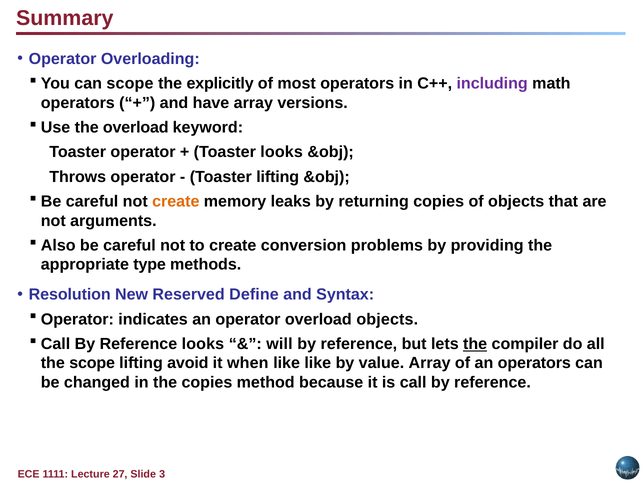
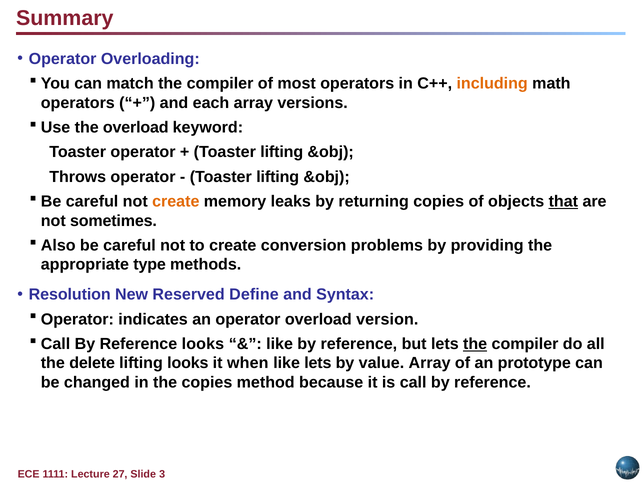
can scope: scope -> match (130, 83)
explicitly: explicitly -> compiler (220, 83)
including colour: purple -> orange (492, 83)
have: have -> each (211, 103)
looks: looks -> lifting (282, 152)
that underline: none -> present (563, 201)
arguments: arguments -> sometimes (113, 220)
overload objects: objects -> version (387, 319)
will: will -> like (280, 344)
the scope: scope -> delete (92, 363)
lifting avoid: avoid -> looks (188, 363)
like like: like -> lets (318, 363)
an operators: operators -> prototype (534, 363)
